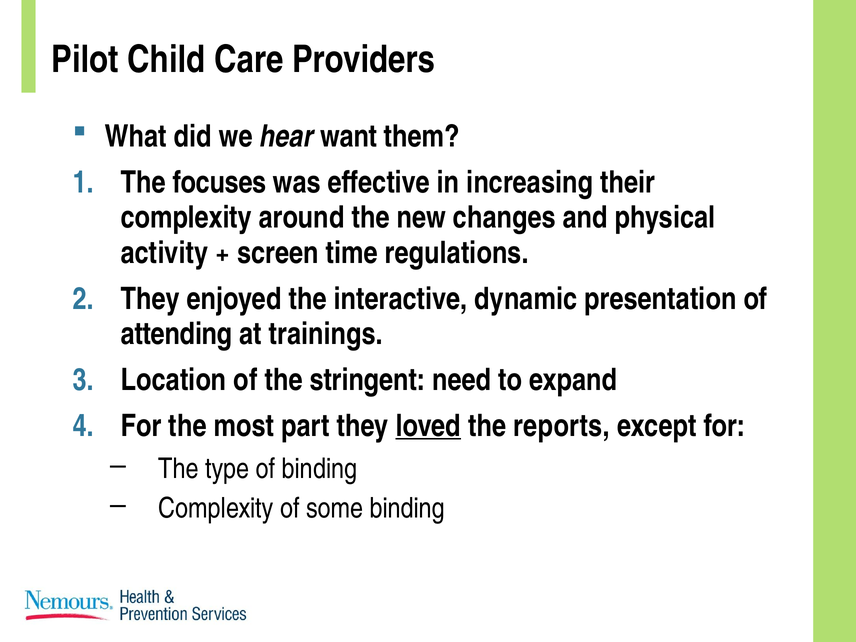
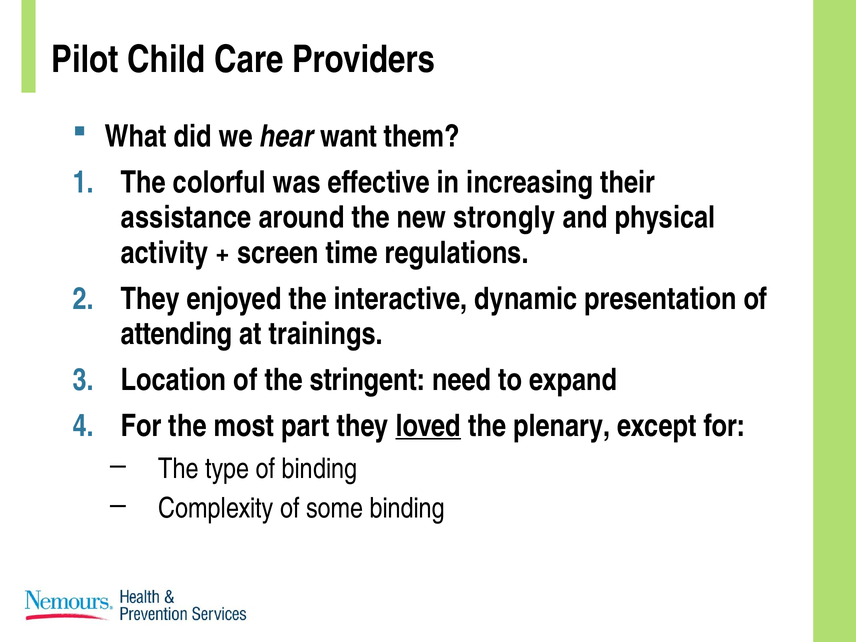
focuses: focuses -> colorful (219, 182)
complexity: complexity -> assistance (186, 218)
changes: changes -> strongly (504, 218)
reports: reports -> plenary (562, 426)
